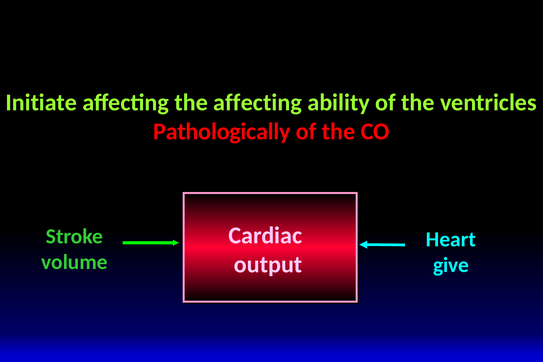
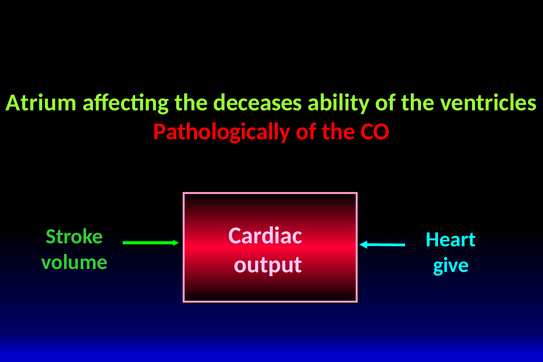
Initiate: Initiate -> Atrium (41, 103)
the affecting: affecting -> deceases (258, 103)
